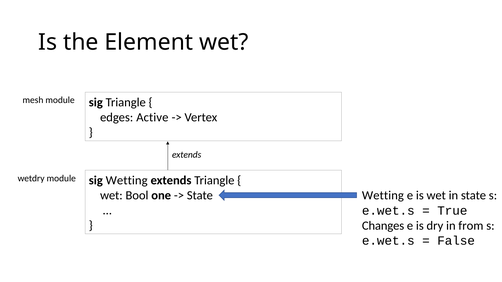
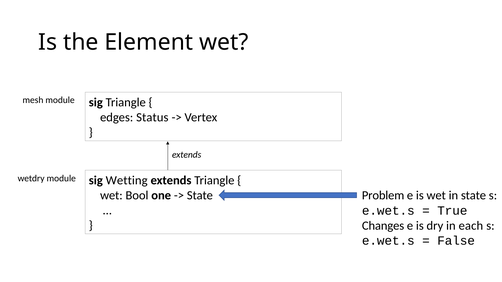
Active: Active -> Status (152, 117)
Wetting: Wetting -> Problem (383, 196)
from: from -> each (471, 226)
